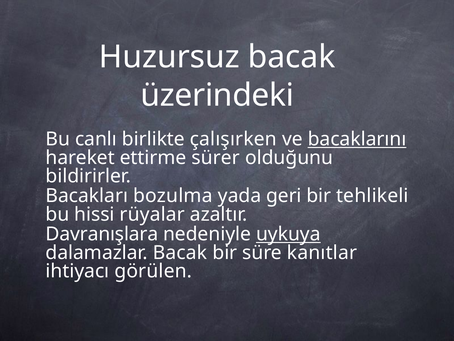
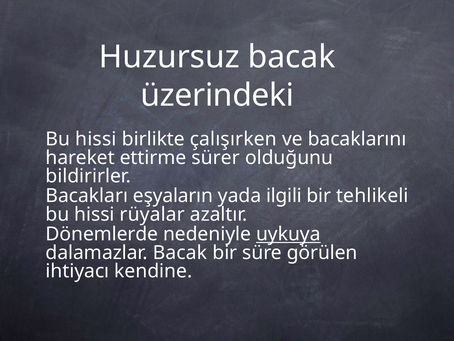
canlı: canlı -> hissi (96, 139)
bacaklarını underline: present -> none (357, 139)
bozulma: bozulma -> eşyaların (173, 196)
geri: geri -> ilgili (284, 196)
Davranışlara: Davranışlara -> Dönemlerde (102, 234)
kanıtlar: kanıtlar -> görülen (322, 252)
görülen: görülen -> kendine (153, 271)
